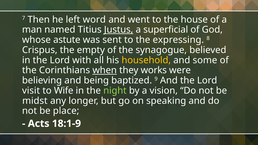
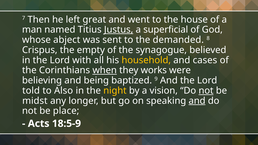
word: word -> great (94, 20)
astute: astute -> abject (67, 40)
expressing: expressing -> demanded (178, 40)
some: some -> cases (205, 60)
visit: visit -> told (31, 91)
Wife: Wife -> Also (64, 91)
night colour: light green -> yellow (115, 91)
not underline: none -> present (206, 91)
and underline: none -> present (197, 101)
18:1-9: 18:1-9 -> 18:5-9 (66, 124)
